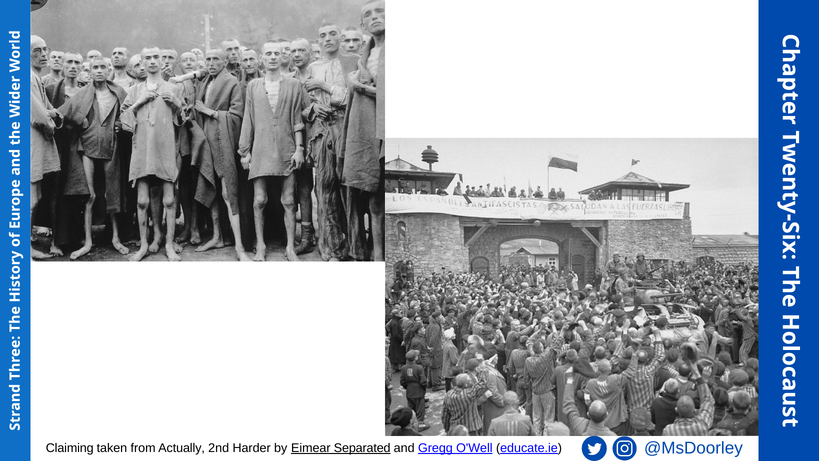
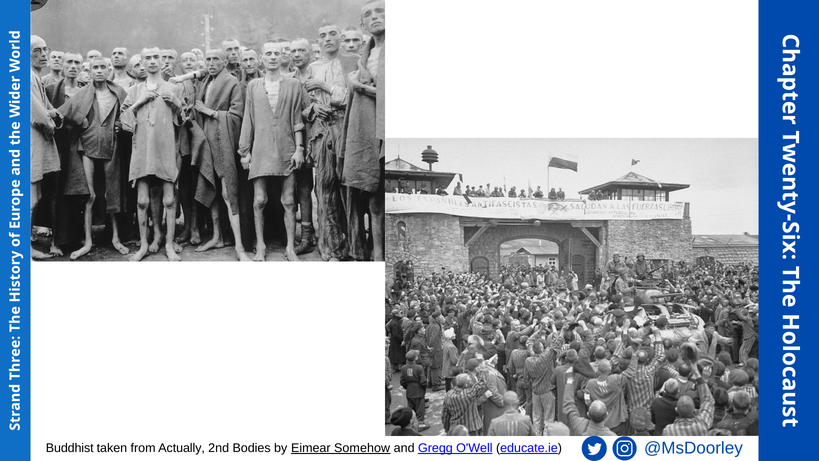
Claiming: Claiming -> Buddhist (70, 448)
Harder: Harder -> Bodies (252, 448)
Separated: Separated -> Somehow (362, 448)
